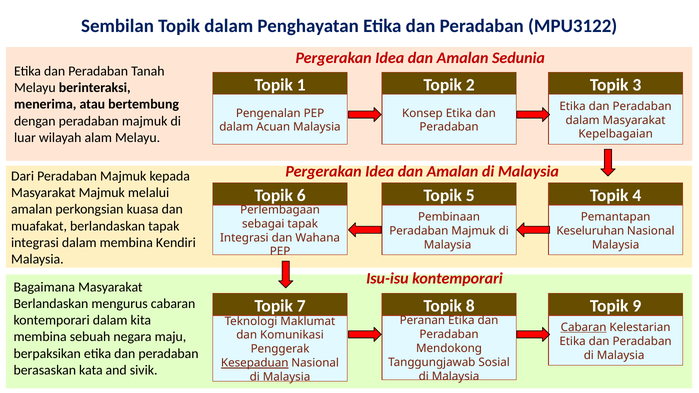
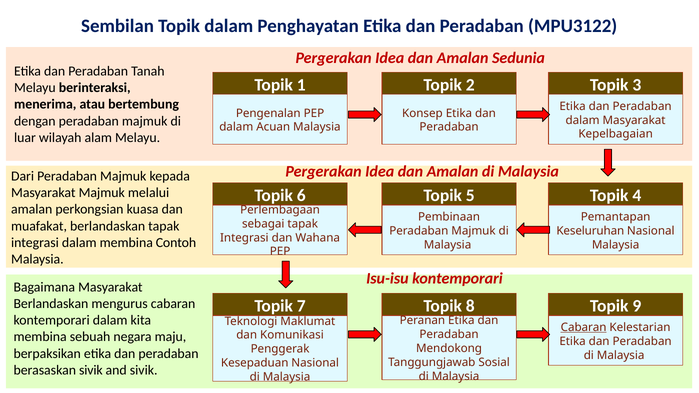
Kendiri: Kendiri -> Contoh (176, 243)
Kesepaduan underline: present -> none (255, 363)
berasaskan kata: kata -> sivik (91, 370)
